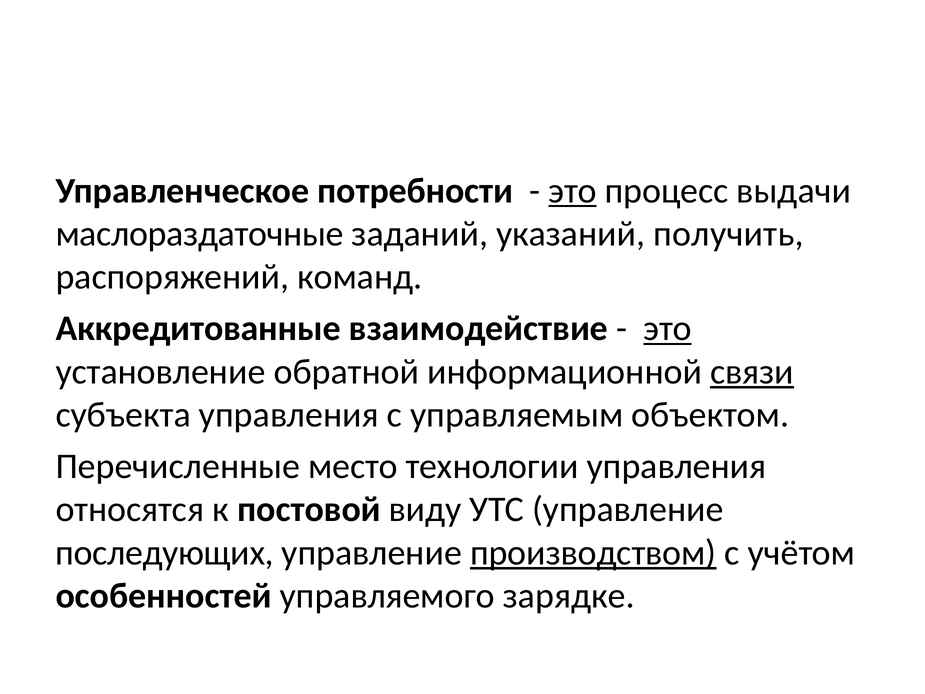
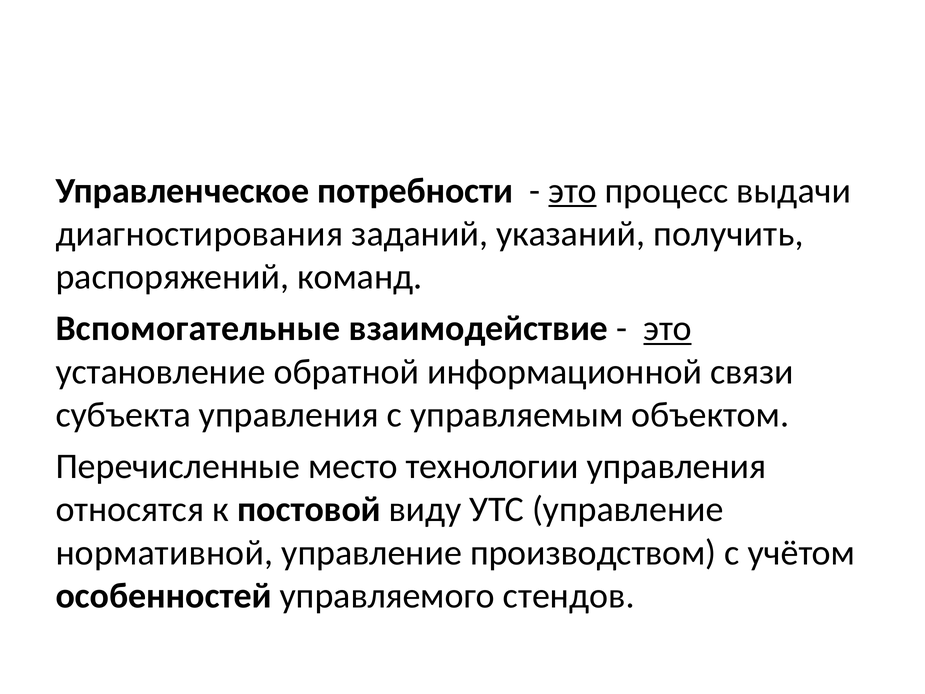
маслораздаточные: маслораздаточные -> диагностирования (199, 234)
Аккредитованные: Аккредитованные -> Вспомогательные (198, 328)
связи underline: present -> none (752, 372)
последующих: последующих -> нормативной (164, 553)
производством underline: present -> none (593, 553)
зарядке: зарядке -> стендов (569, 596)
